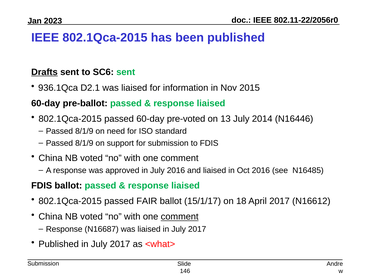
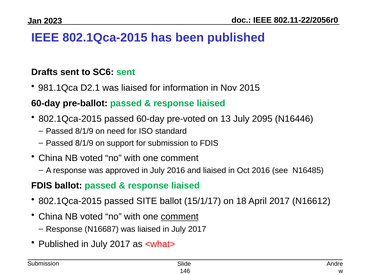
Drafts underline: present -> none (44, 72)
936.1Qca: 936.1Qca -> 981.1Qca (58, 88)
2014: 2014 -> 2095 (262, 119)
FAIR: FAIR -> SITE (147, 201)
